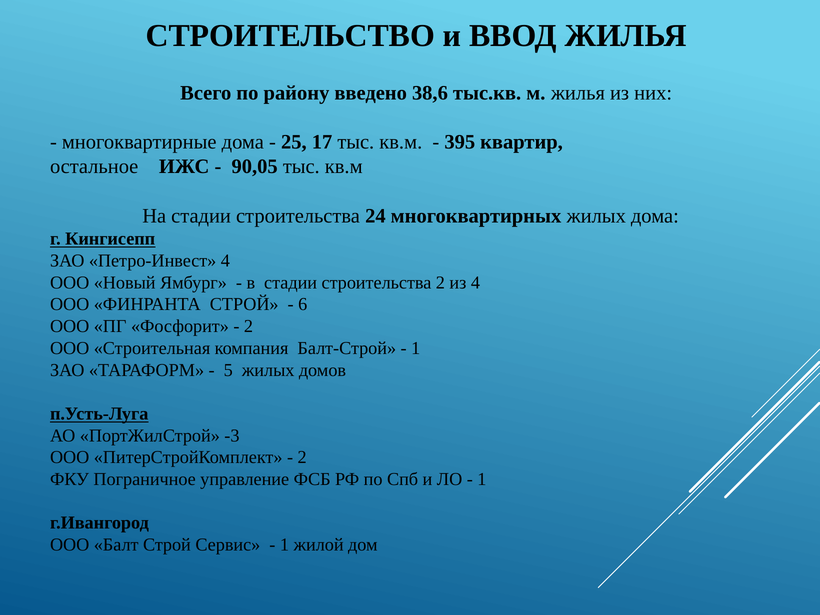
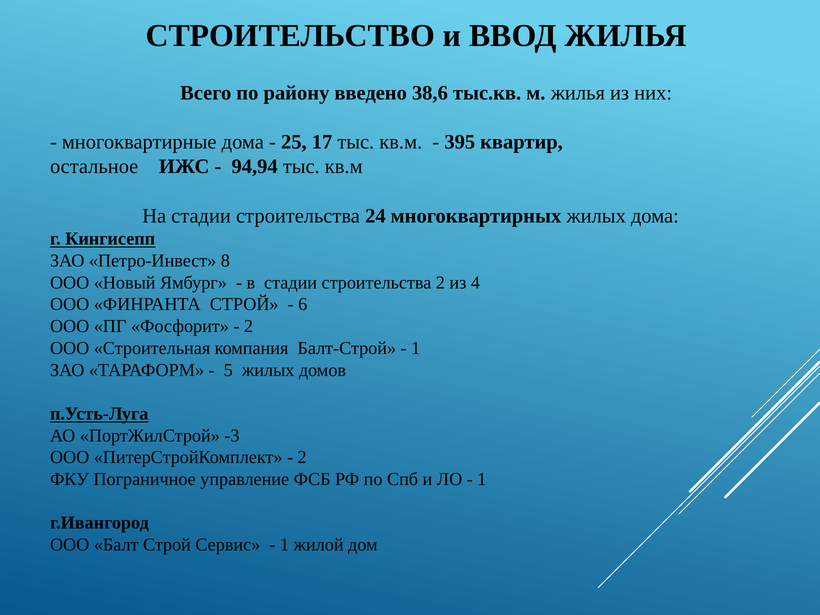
90,05: 90,05 -> 94,94 (255, 167)
Петро-Инвест 4: 4 -> 8 (225, 261)
